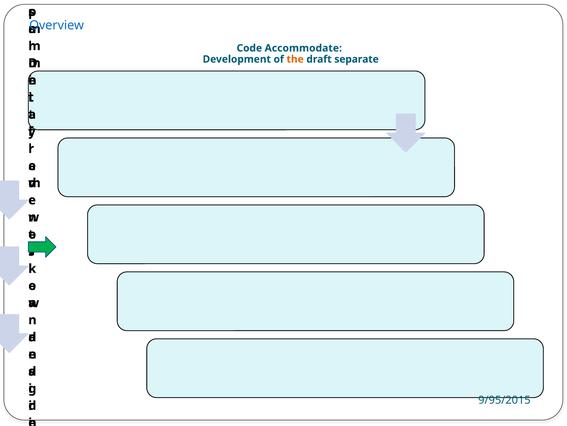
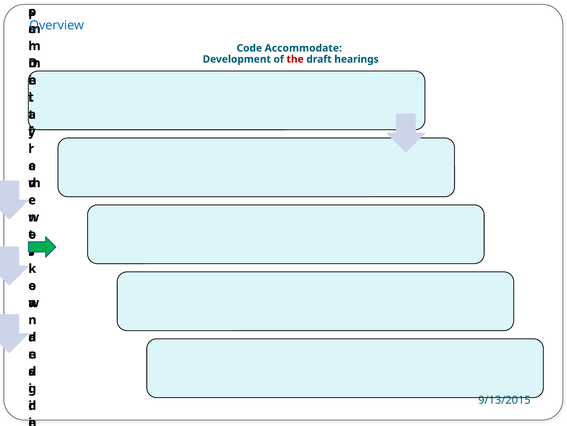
the colour: orange -> red (295, 59)
separate: separate -> hearings (357, 59)
9/95/2015: 9/95/2015 -> 9/13/2015 (504, 399)
